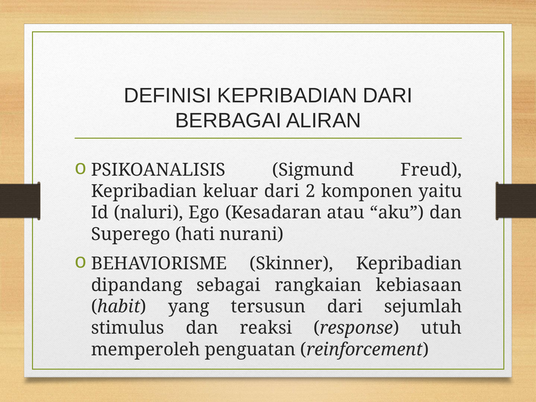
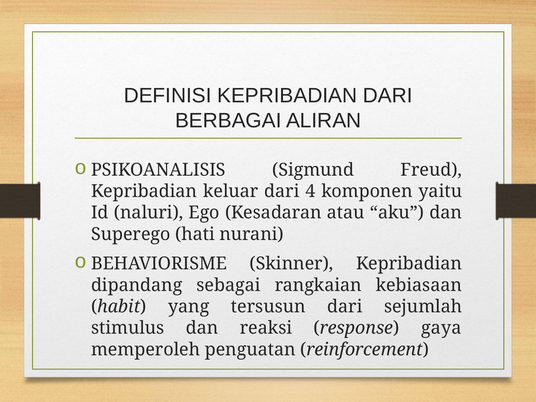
2: 2 -> 4 (310, 191)
utuh: utuh -> gaya (441, 328)
